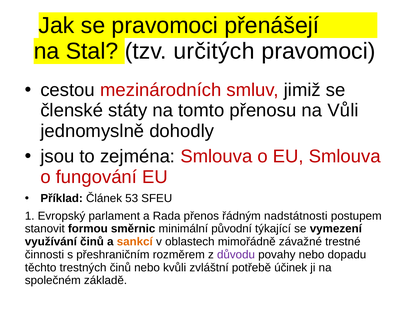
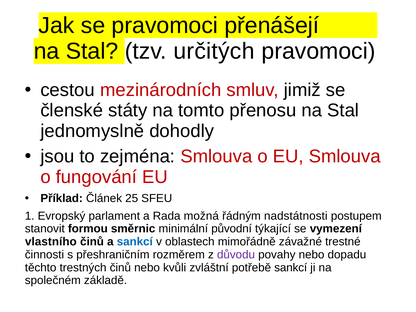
přenosu na Vůli: Vůli -> Stal (343, 111)
53: 53 -> 25 (132, 198)
přenos: přenos -> možná (201, 216)
využívání: využívání -> vlastního (51, 242)
sankcí colour: orange -> blue (135, 242)
potřebě účinek: účinek -> sankcí (291, 268)
